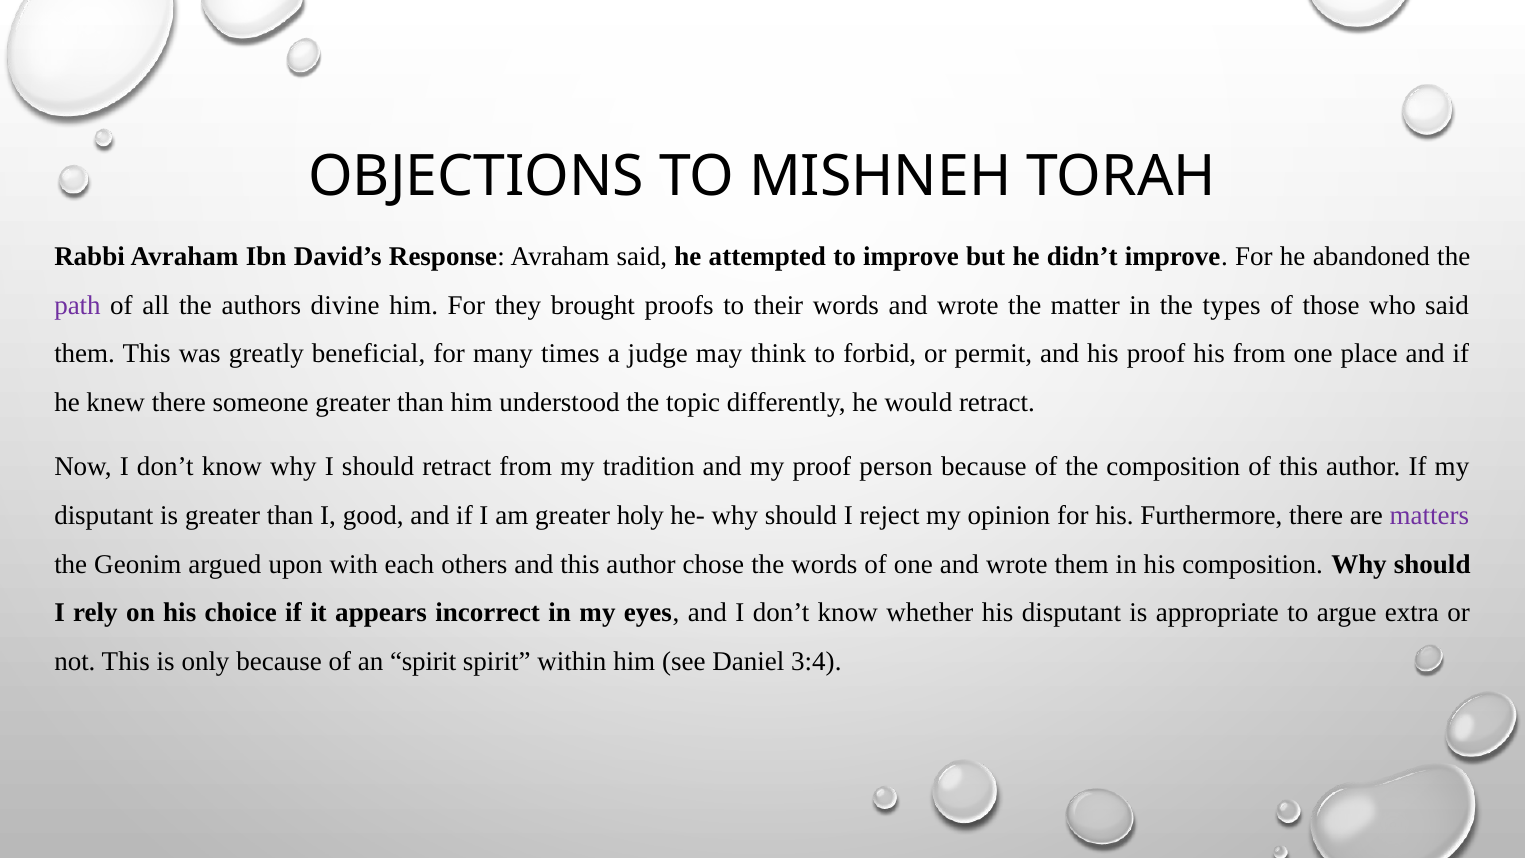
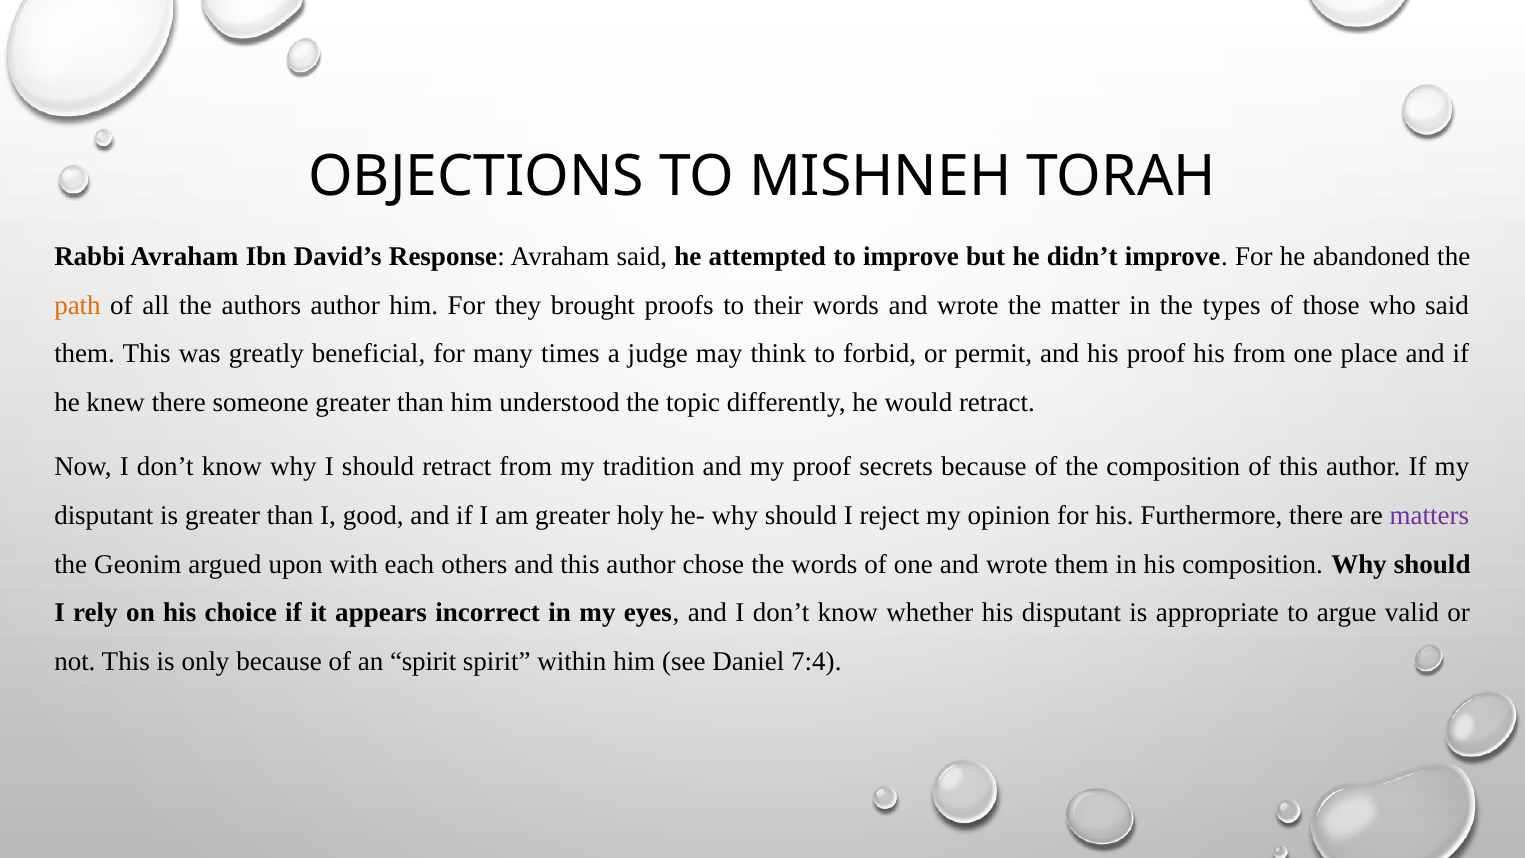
path colour: purple -> orange (77, 305)
authors divine: divine -> author (345, 305)
person: person -> secrets (896, 467)
extra: extra -> valid (1412, 613)
3:4: 3:4 -> 7:4 (816, 661)
